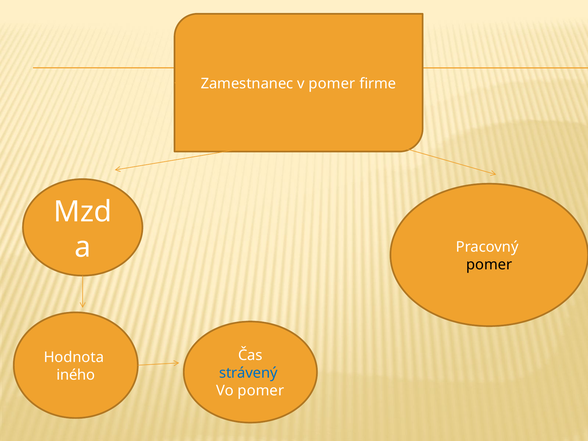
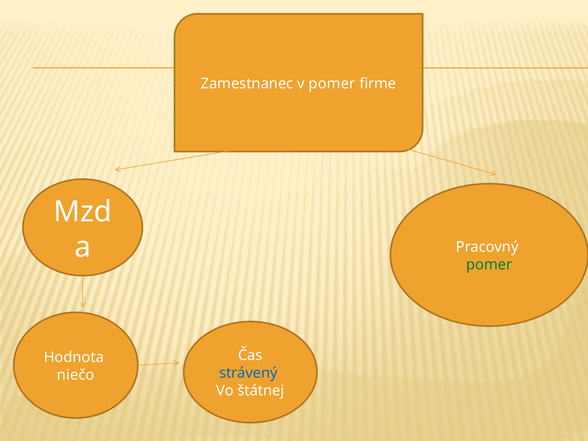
pomer colour: black -> green (489, 265)
iného: iného -> niečo (76, 375)
Vo pomer: pomer -> štátnej (261, 391)
